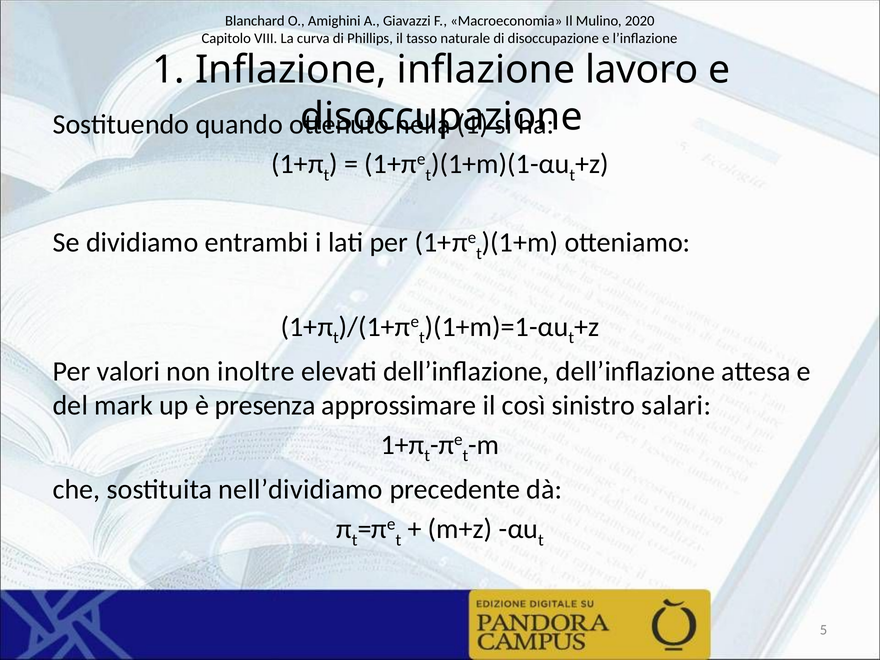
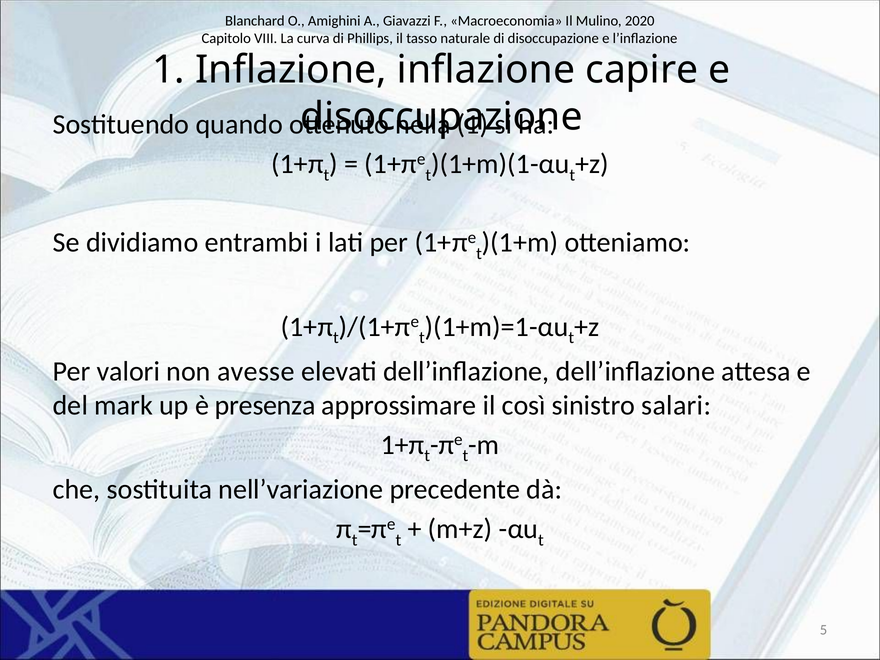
lavoro: lavoro -> capire (642, 70)
inoltre: inoltre -> avesse (256, 372)
nell’dividiamo: nell’dividiamo -> nell’variazione (301, 490)
